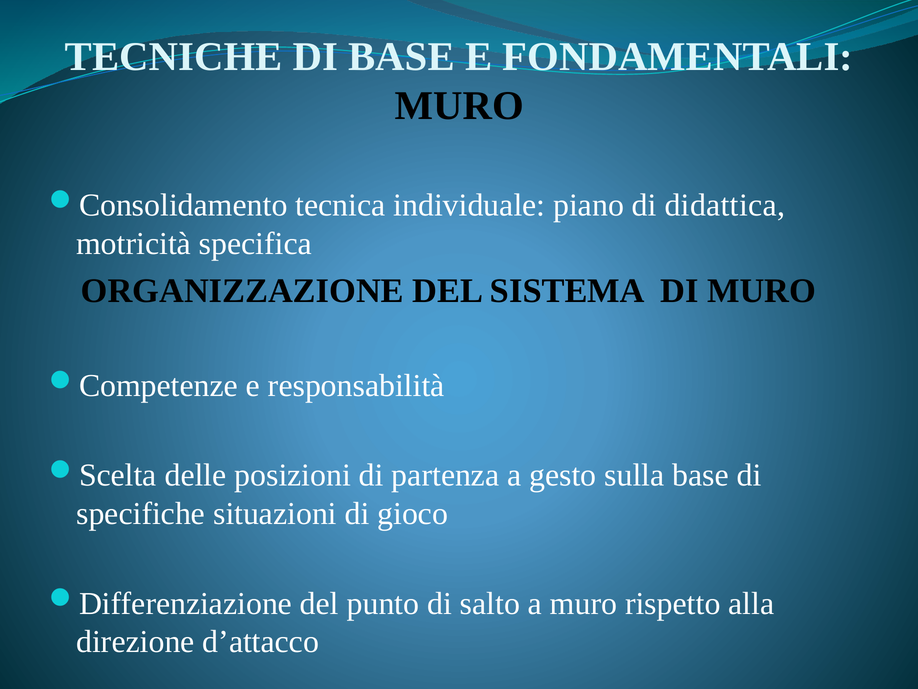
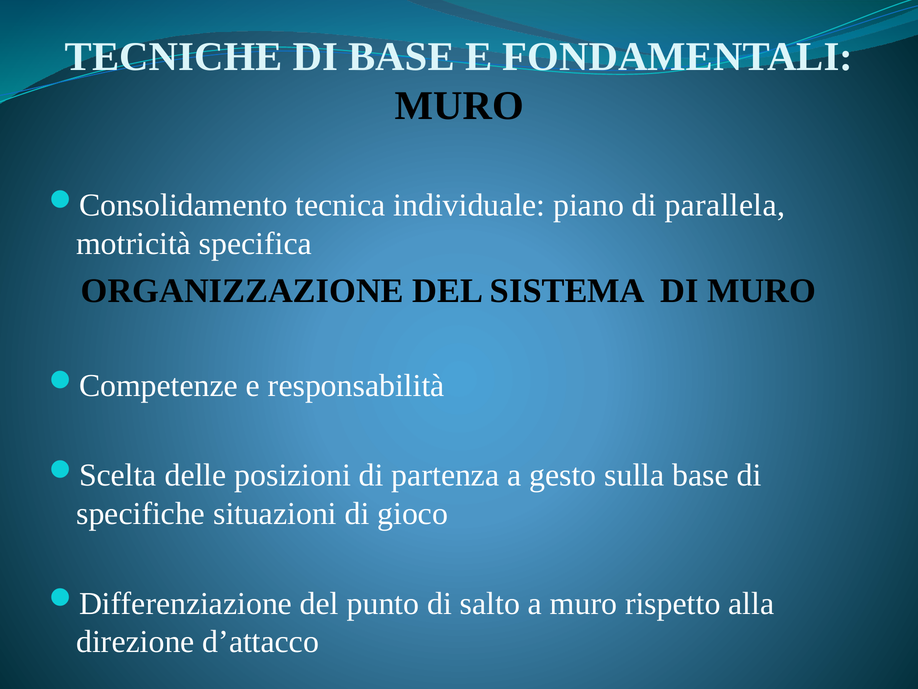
didattica: didattica -> parallela (725, 205)
